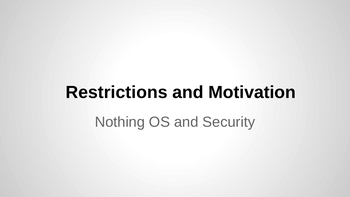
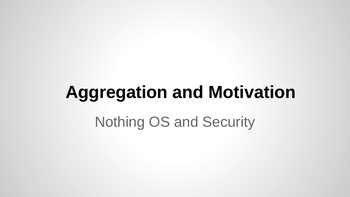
Restrictions: Restrictions -> Aggregation (117, 92)
